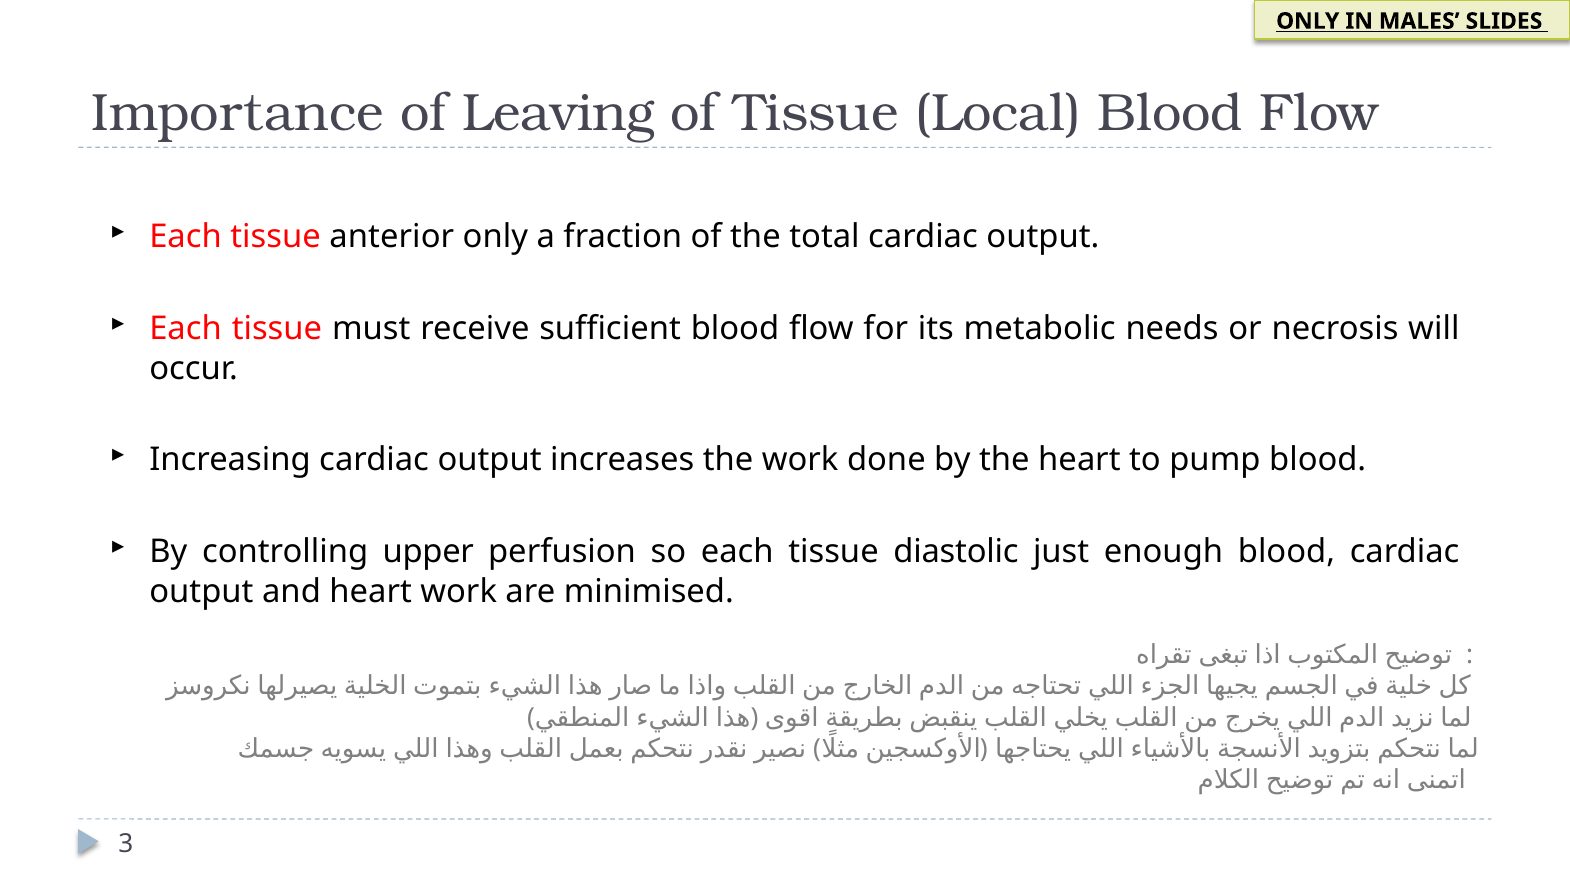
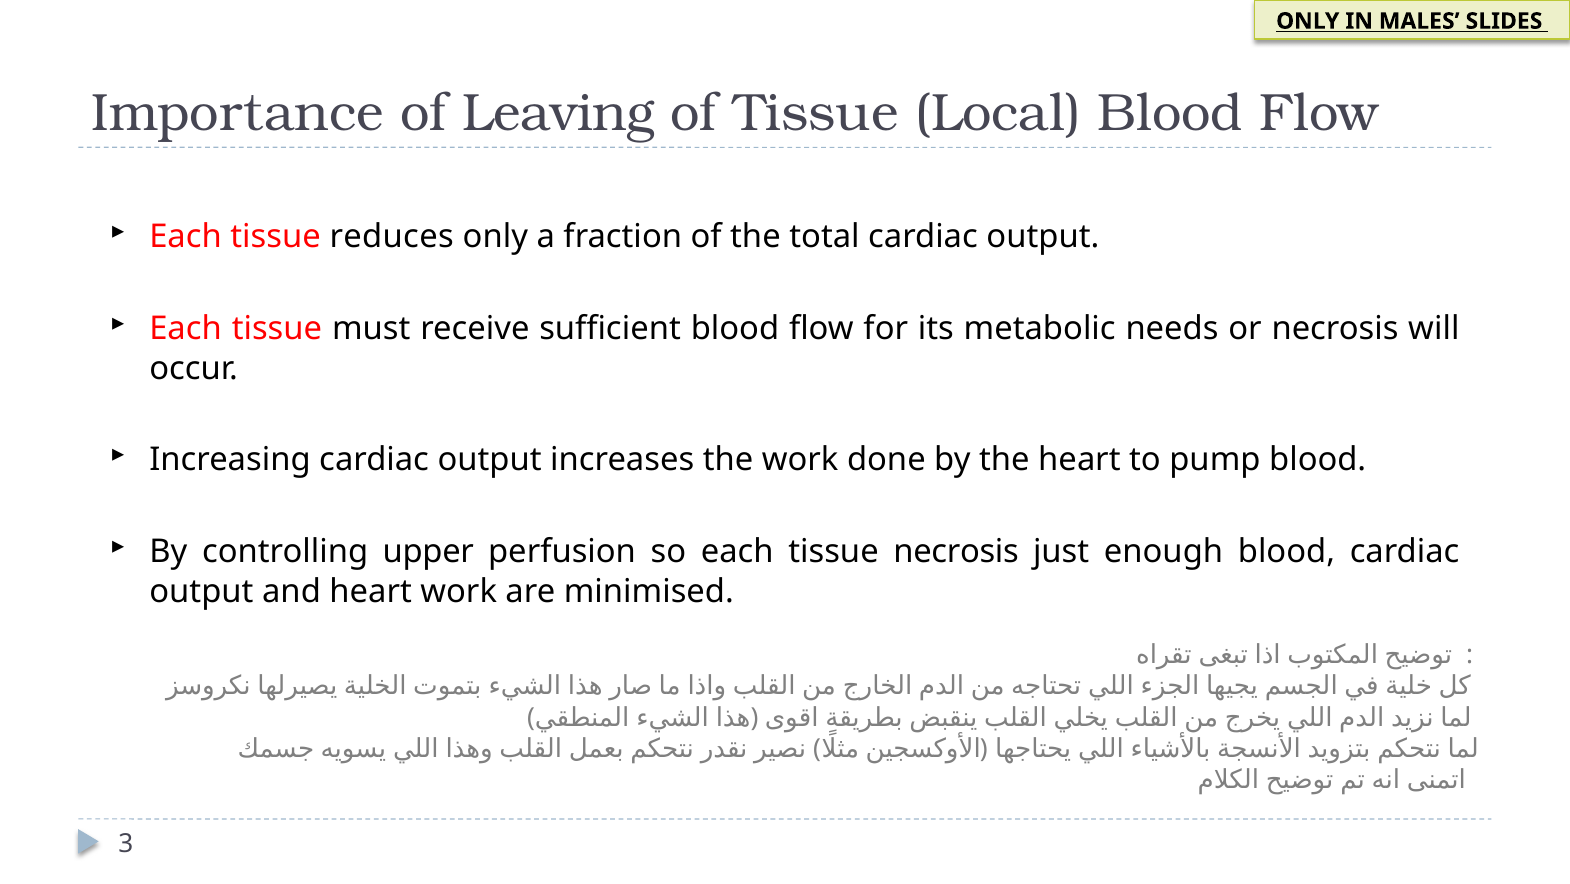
anterior: anterior -> reduces (392, 237)
tissue diastolic: diastolic -> necrosis (956, 551)
